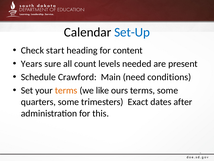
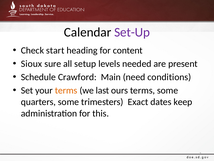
Set-Up colour: blue -> purple (132, 32)
Years: Years -> Sioux (32, 64)
count: count -> setup (85, 64)
like: like -> last (102, 90)
after: after -> keep (183, 102)
